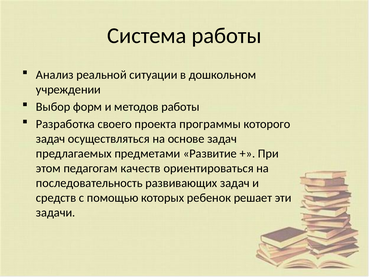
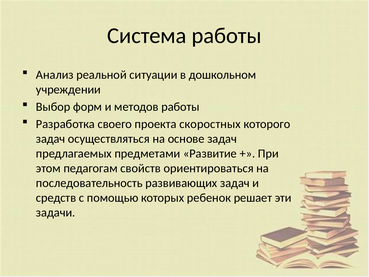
программы: программы -> скоростных (210, 124)
качеств: качеств -> свойств (141, 168)
